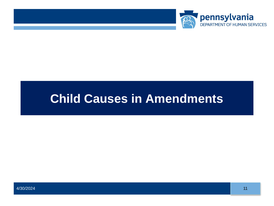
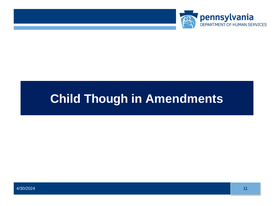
Causes: Causes -> Though (106, 99)
